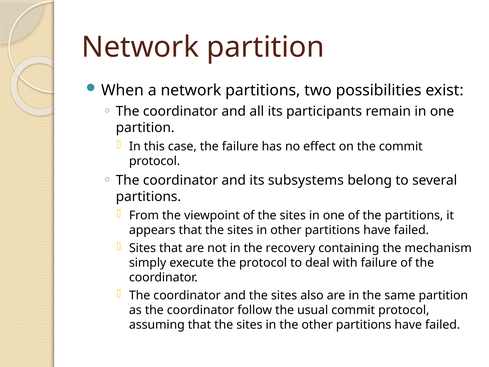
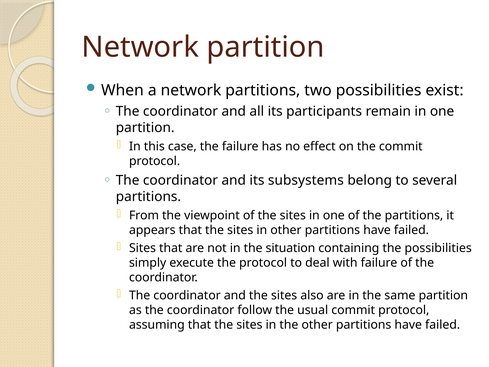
recovery: recovery -> situation (290, 248)
the mechanism: mechanism -> possibilities (438, 248)
